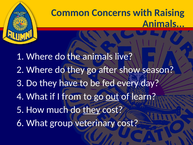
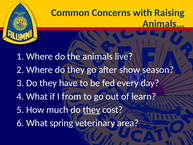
out underline: present -> none (112, 96)
group: group -> spring (61, 123)
veterinary cost: cost -> area (128, 123)
